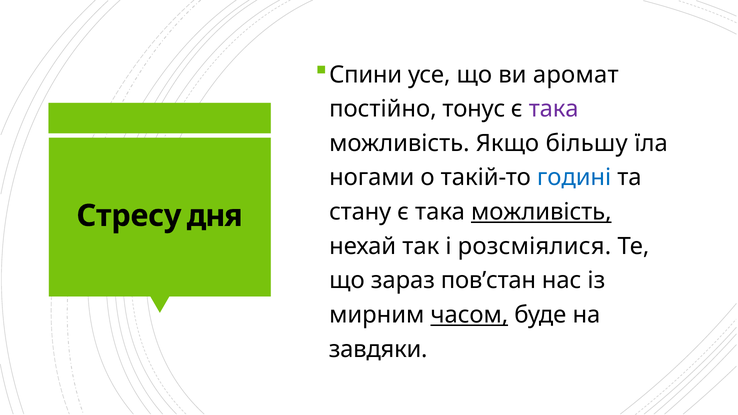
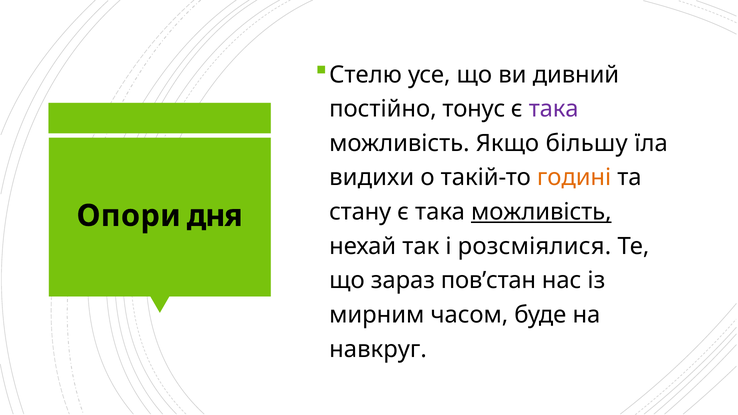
Спини: Спини -> Стелю (366, 75)
аромат: аромат -> дивний (576, 75)
ногами: ногами -> видихи (372, 178)
годині colour: blue -> orange (574, 178)
Стресу: Стресу -> Опори (129, 216)
часом underline: present -> none (469, 315)
завдяки: завдяки -> навкруг (378, 349)
